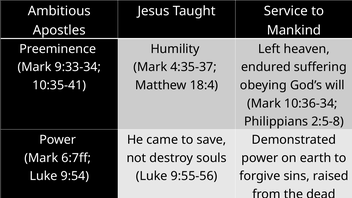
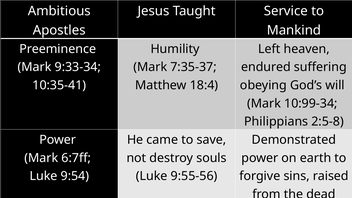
4:35-37: 4:35-37 -> 7:35-37 (194, 67)
10:36-34: 10:36-34 -> 10:99-34 (311, 103)
